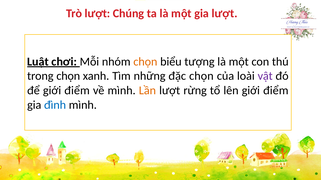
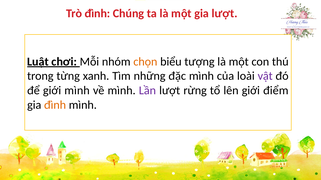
Trò lượt: lượt -> đình (97, 13)
trong chọn: chọn -> từng (68, 76)
đặc chọn: chọn -> mình (201, 76)
để giới điểm: điểm -> mình (77, 91)
Lần colour: orange -> purple (147, 91)
đình colour: blue -> orange (55, 105)
